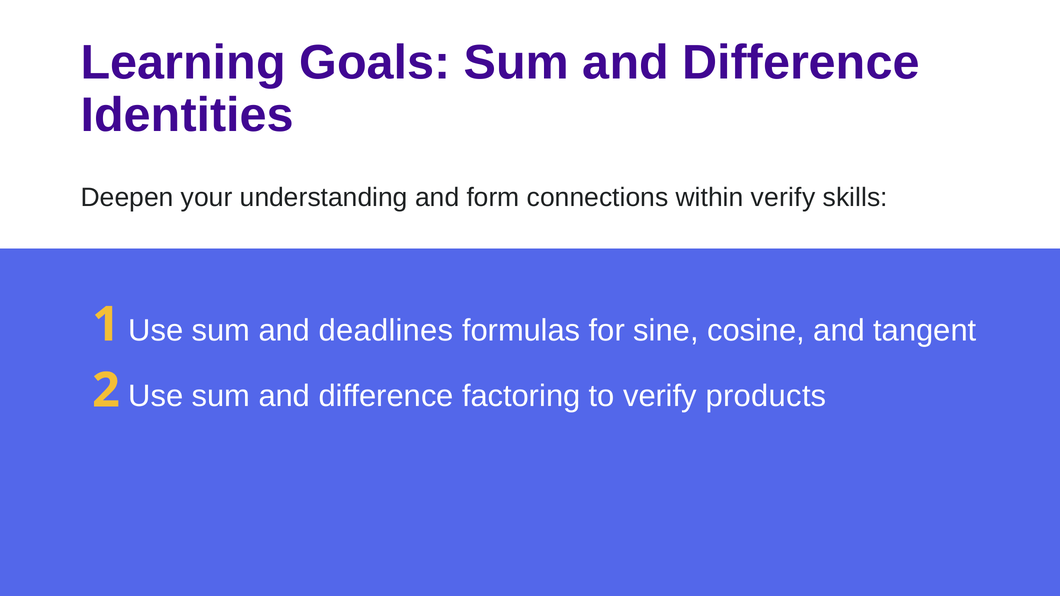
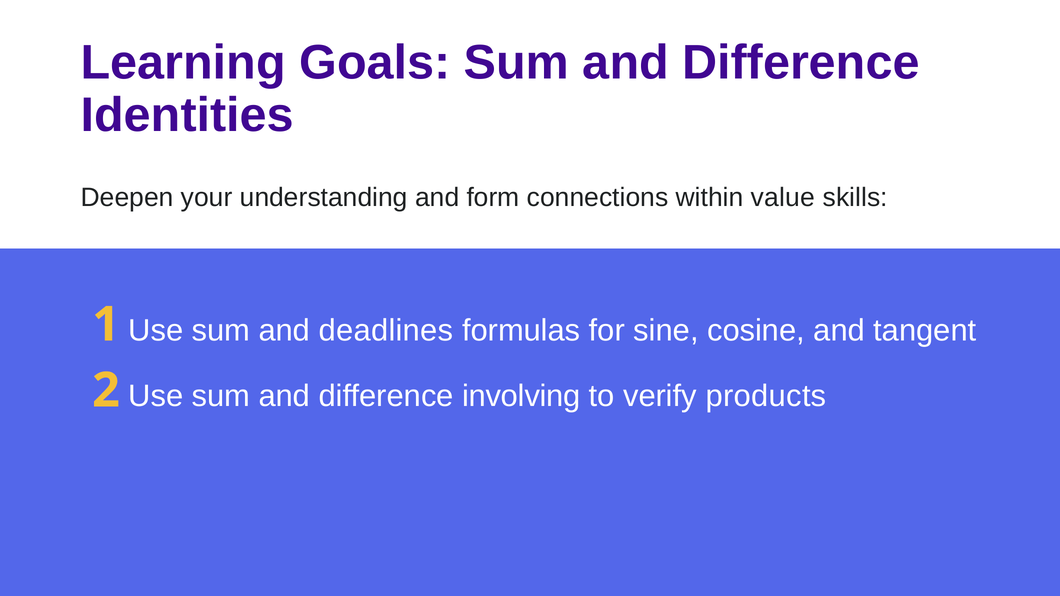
within verify: verify -> value (783, 197)
factoring: factoring -> involving (521, 396)
